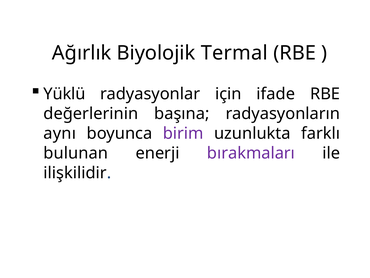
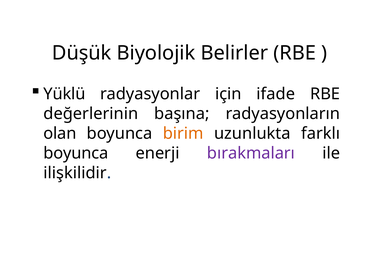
Ağırlık: Ağırlık -> Düşük (82, 53)
Termal: Termal -> Belirler (234, 53)
aynı: aynı -> olan (60, 133)
birim colour: purple -> orange (183, 133)
bulunan: bulunan -> boyunca (76, 153)
